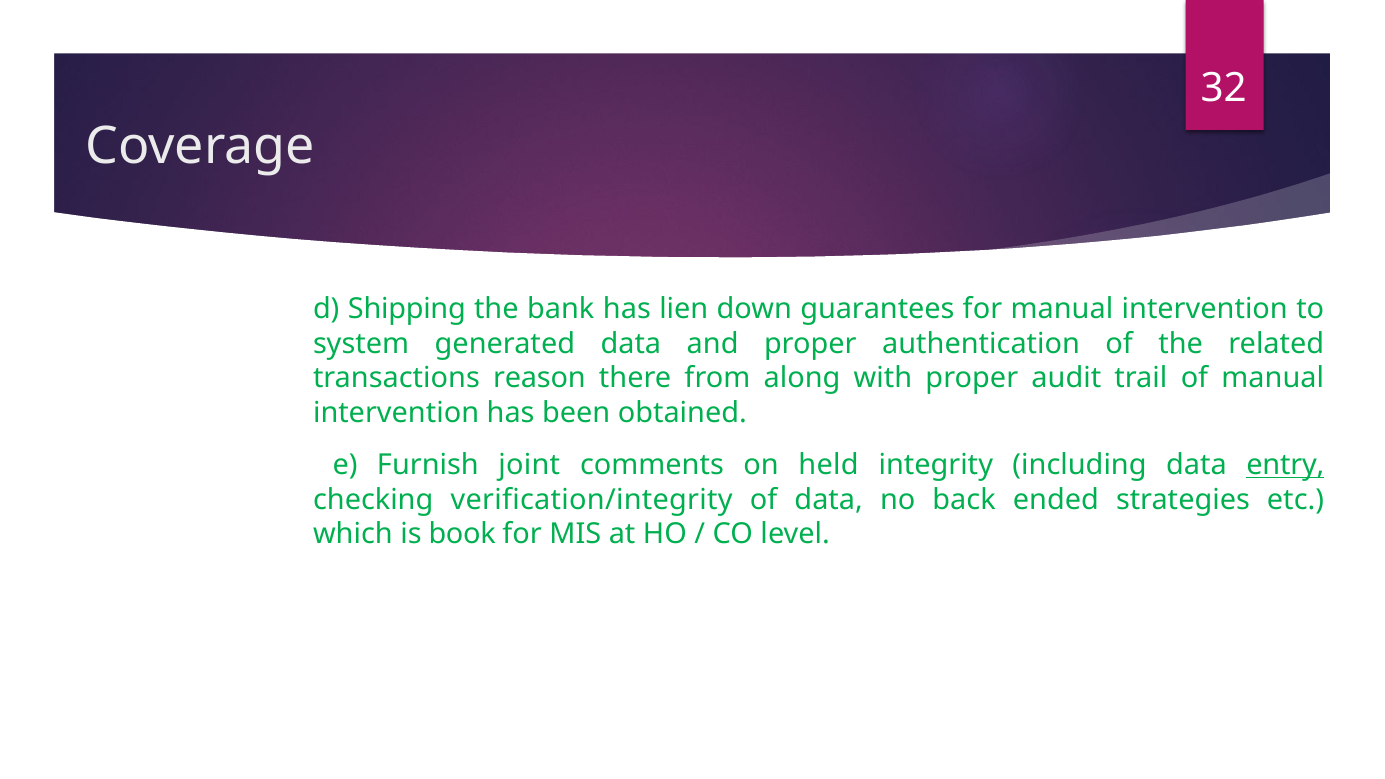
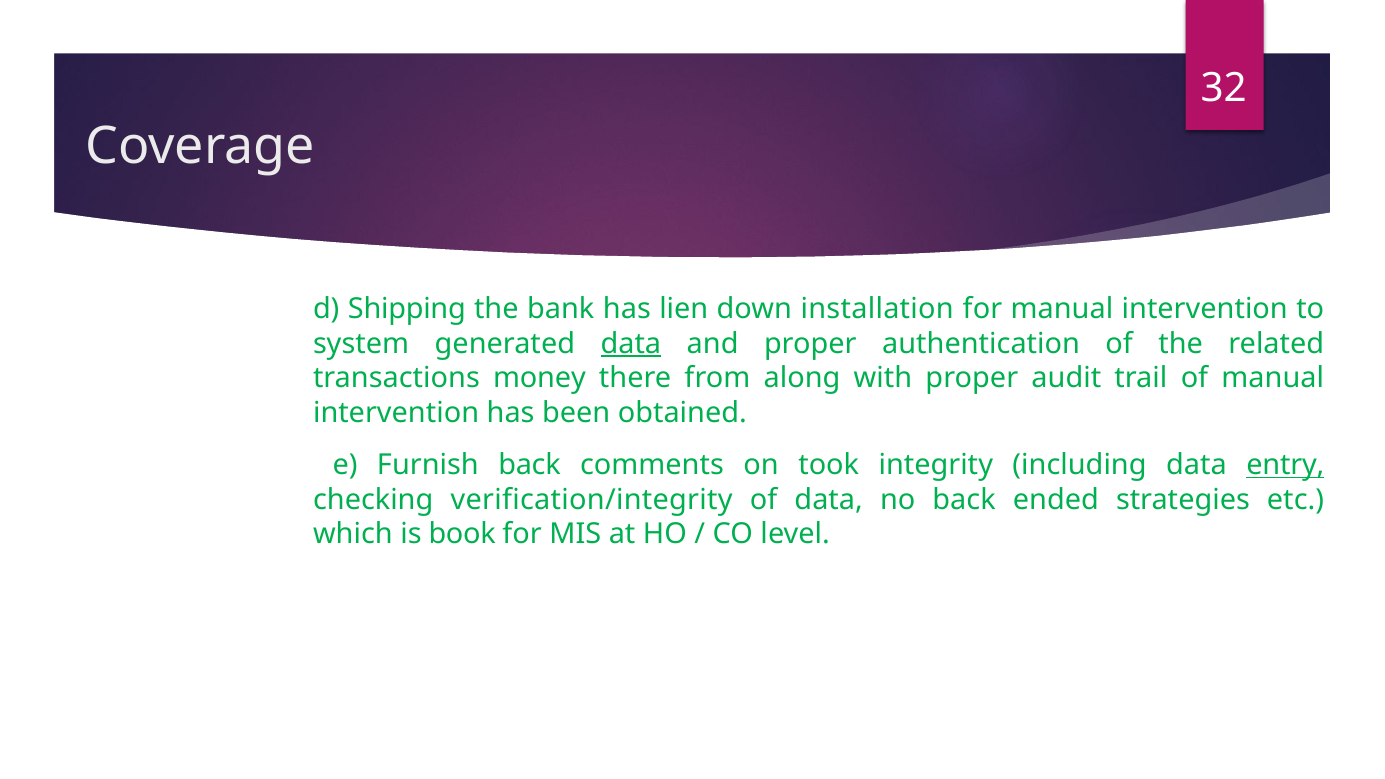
guarantees: guarantees -> installation (877, 309)
data underline: none -> present (631, 344)
reason: reason -> money (539, 378)
Furnish joint: joint -> back (530, 465)
held: held -> took (829, 465)
